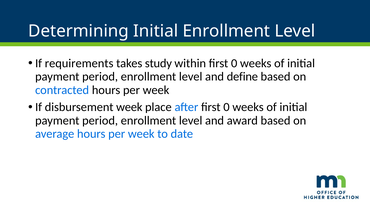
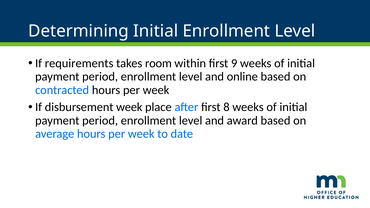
study: study -> room (158, 63)
within first 0: 0 -> 9 (234, 63)
define: define -> online (242, 77)
after first 0: 0 -> 8 (226, 107)
